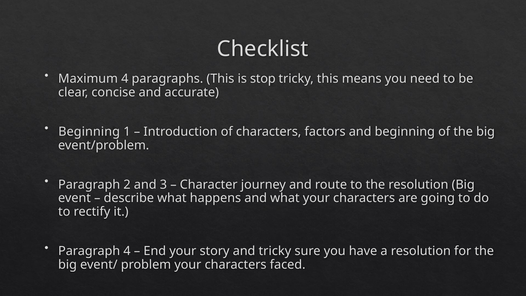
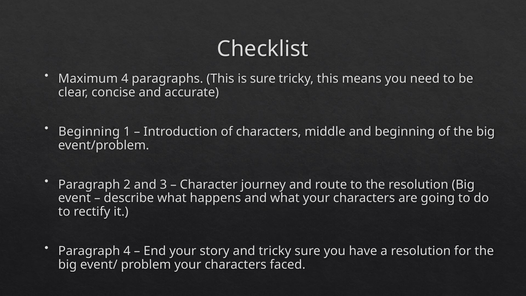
is stop: stop -> sure (263, 79)
factors: factors -> middle (325, 132)
